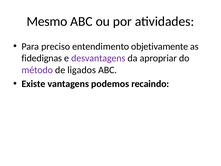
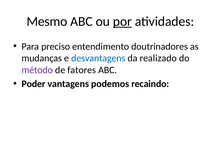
por underline: none -> present (122, 21)
objetivamente: objetivamente -> doutrinadores (160, 46)
fidedignas: fidedignas -> mudanças (42, 58)
desvantagens colour: purple -> blue (98, 58)
apropriar: apropriar -> realizado (158, 58)
ligados: ligados -> fatores (82, 70)
Existe: Existe -> Poder (33, 84)
